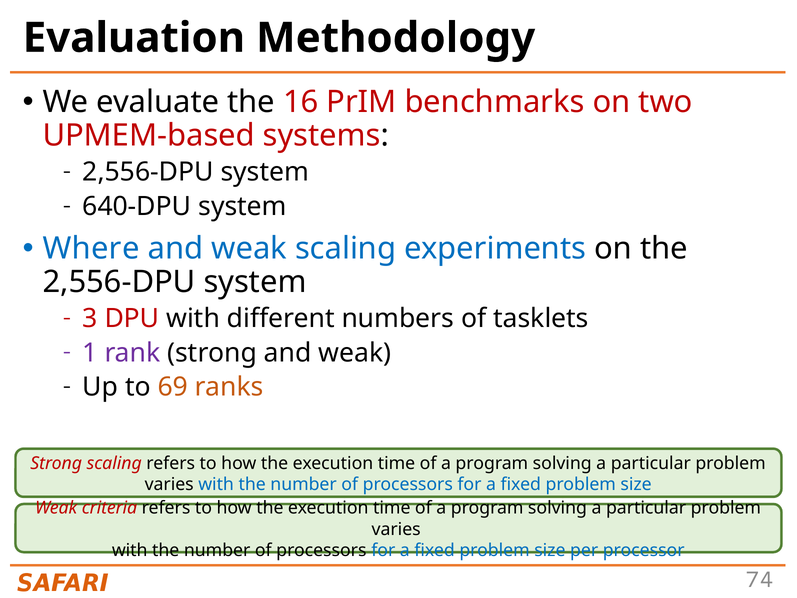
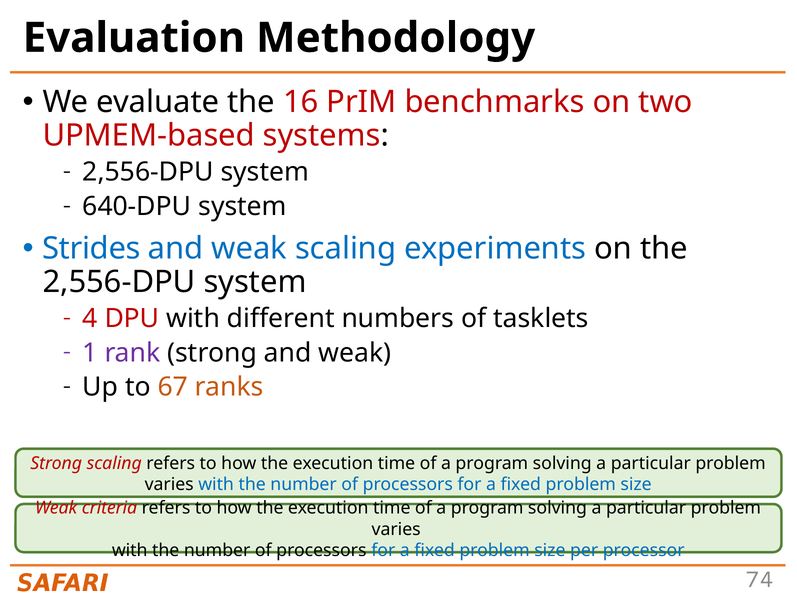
Where: Where -> Strides (91, 248)
3: 3 -> 4 (90, 318)
69: 69 -> 67 (173, 387)
